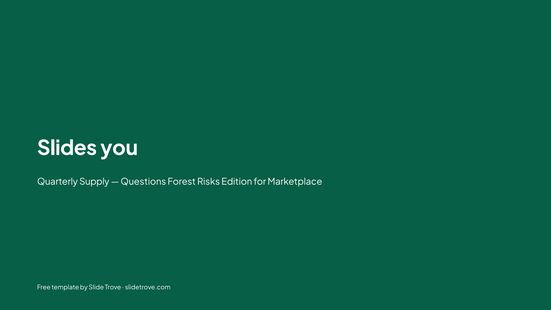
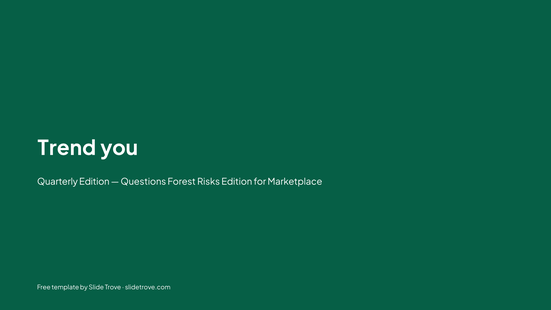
Slides: Slides -> Trend (67, 148)
Quarterly Supply: Supply -> Edition (94, 182)
